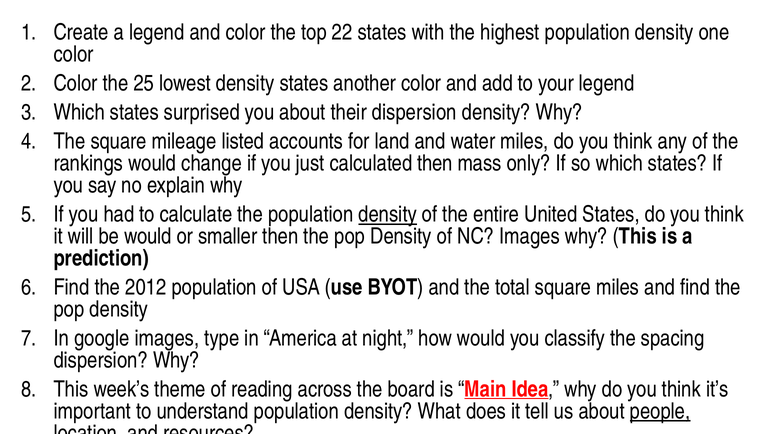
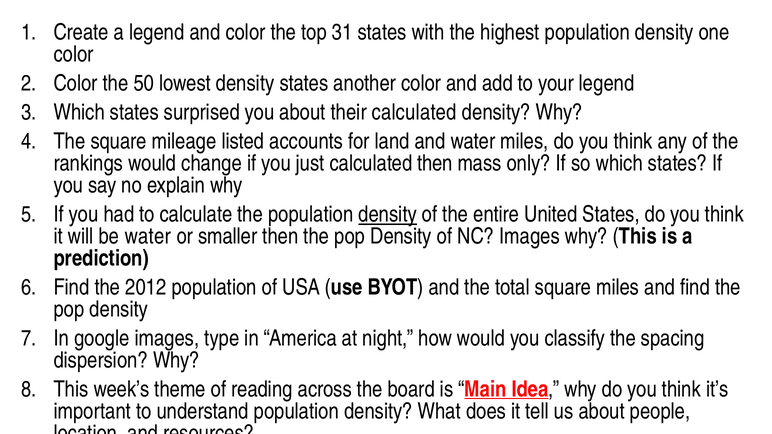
22: 22 -> 31 (342, 32)
25: 25 -> 50 (144, 83)
their dispersion: dispersion -> calculated (414, 112)
be would: would -> water (148, 236)
people underline: present -> none (660, 411)
